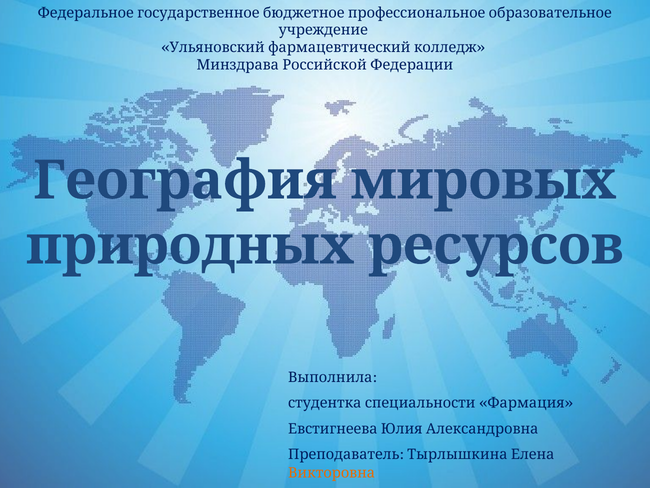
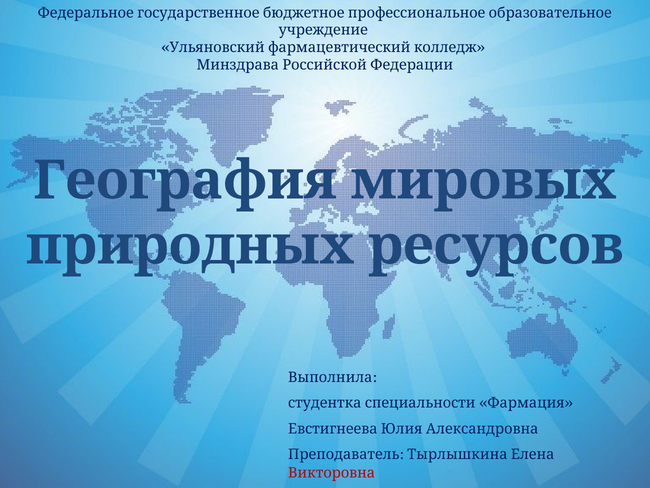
Викторовна colour: orange -> red (332, 473)
